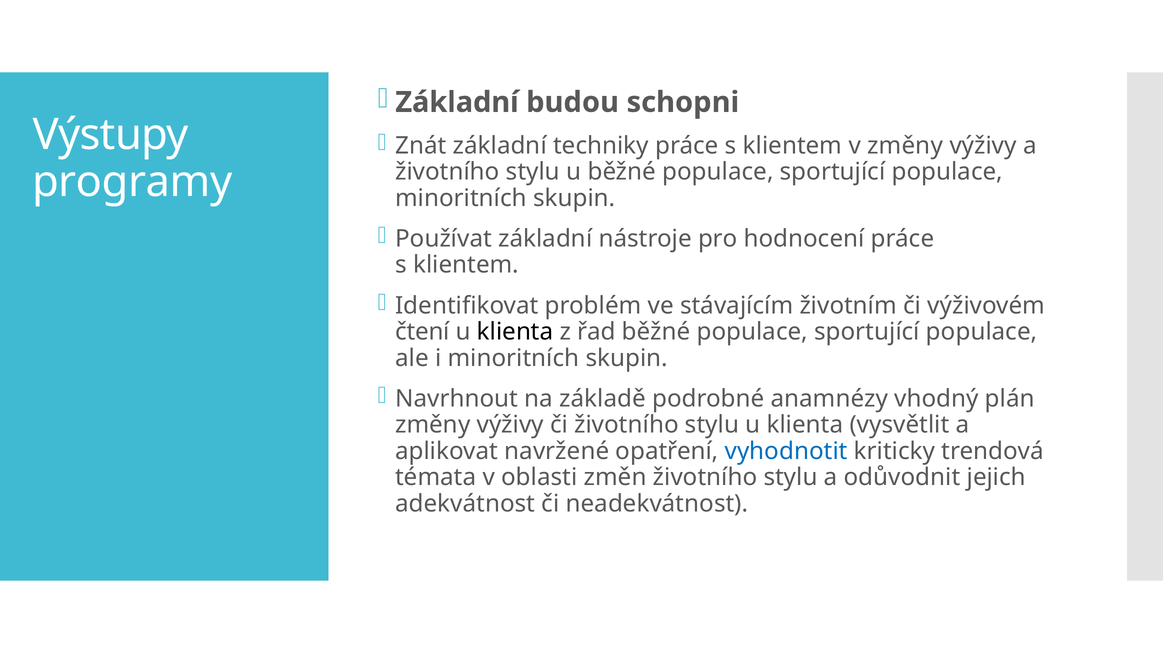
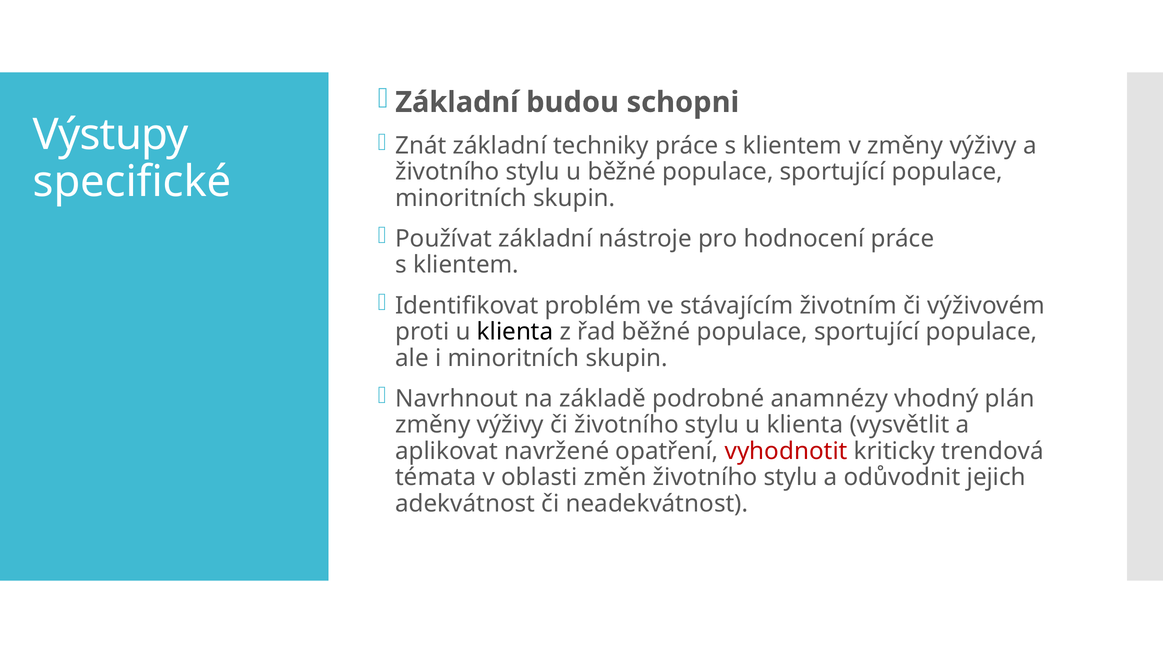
programy: programy -> specifické (132, 182)
čtení: čtení -> proti (422, 332)
vyhodnotit colour: blue -> red (786, 451)
